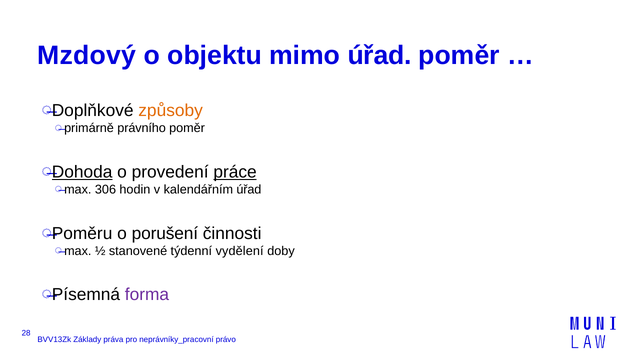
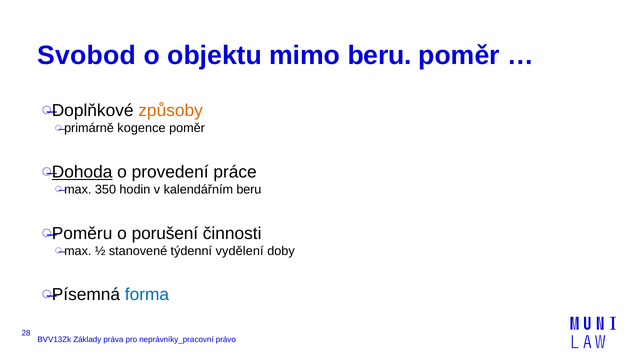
Mzdový: Mzdový -> Svobod (87, 55)
mimo úřad: úřad -> beru (379, 55)
právního: právního -> kogence (142, 128)
práce underline: present -> none (235, 172)
306: 306 -> 350 (105, 190)
kalendářním úřad: úřad -> beru (249, 190)
forma colour: purple -> blue (147, 295)
